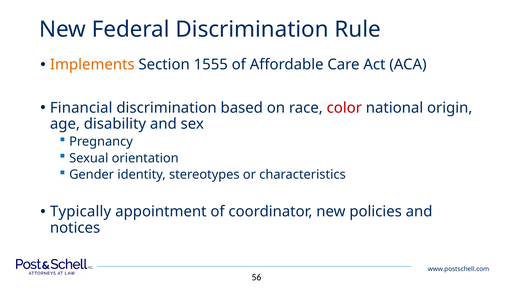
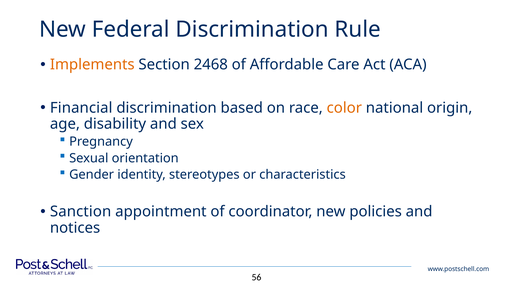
1555: 1555 -> 2468 (211, 65)
color colour: red -> orange (344, 108)
Typically: Typically -> Sanction (81, 211)
